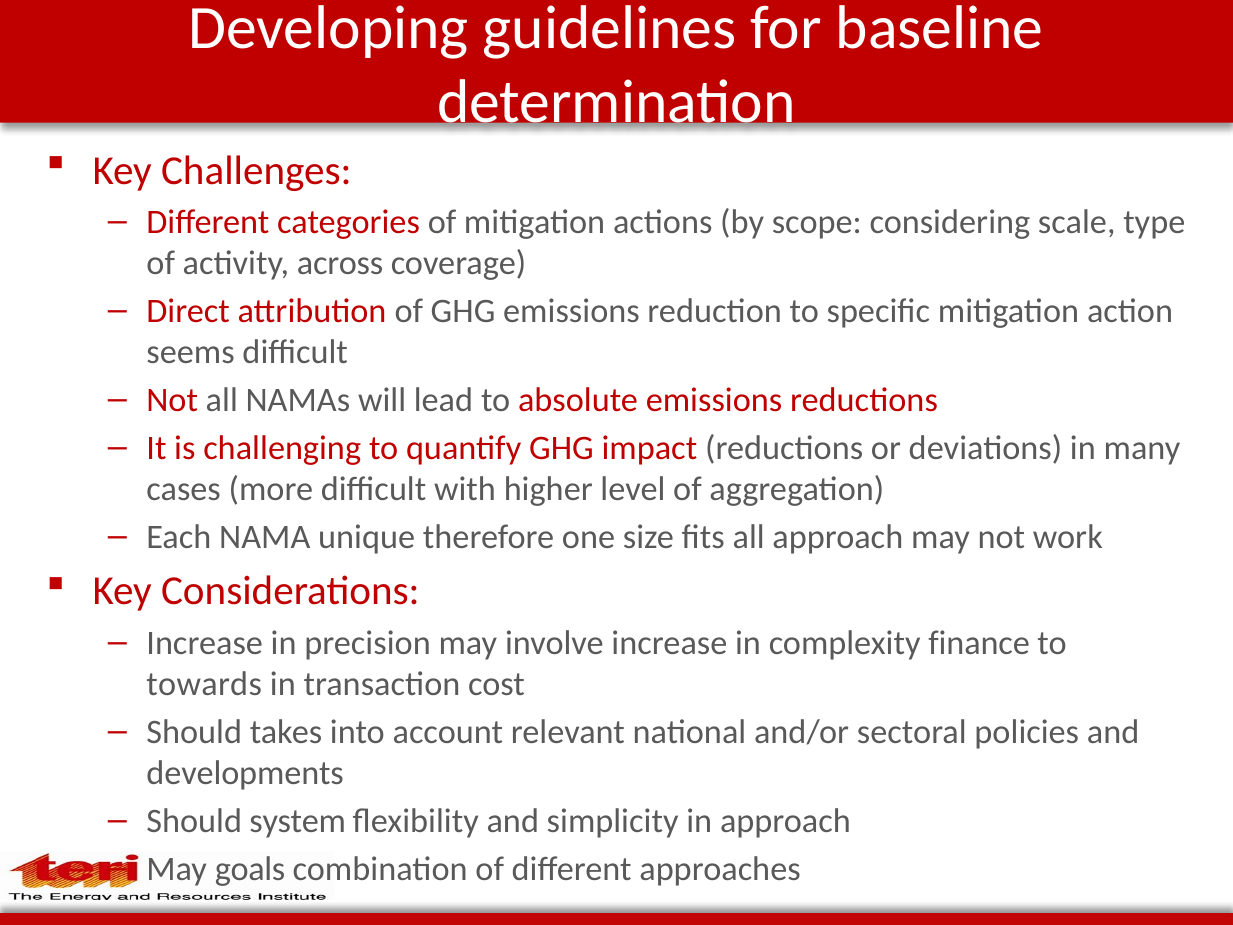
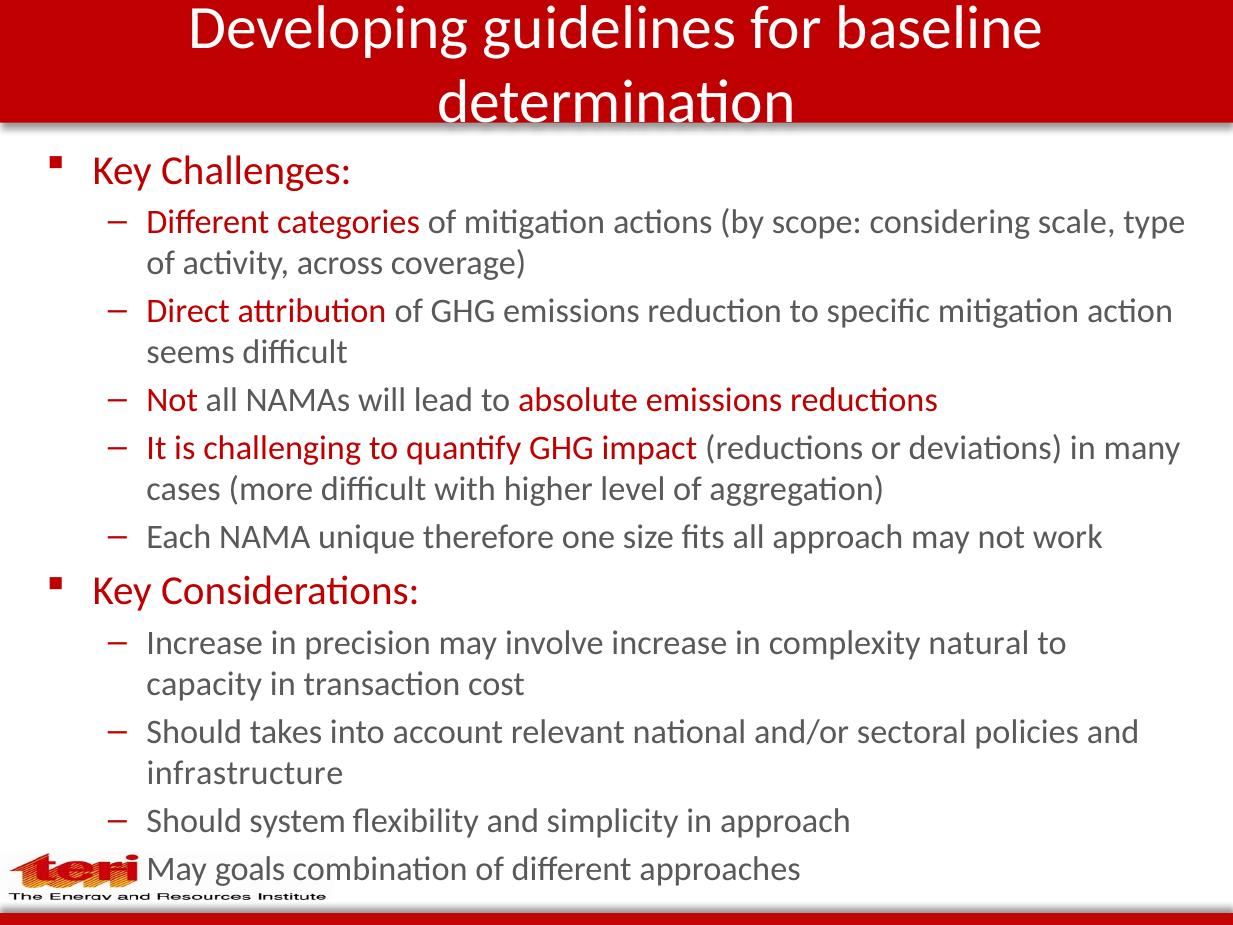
finance: finance -> natural (979, 643)
towards: towards -> capacity (204, 684)
developments: developments -> infrastructure (245, 773)
